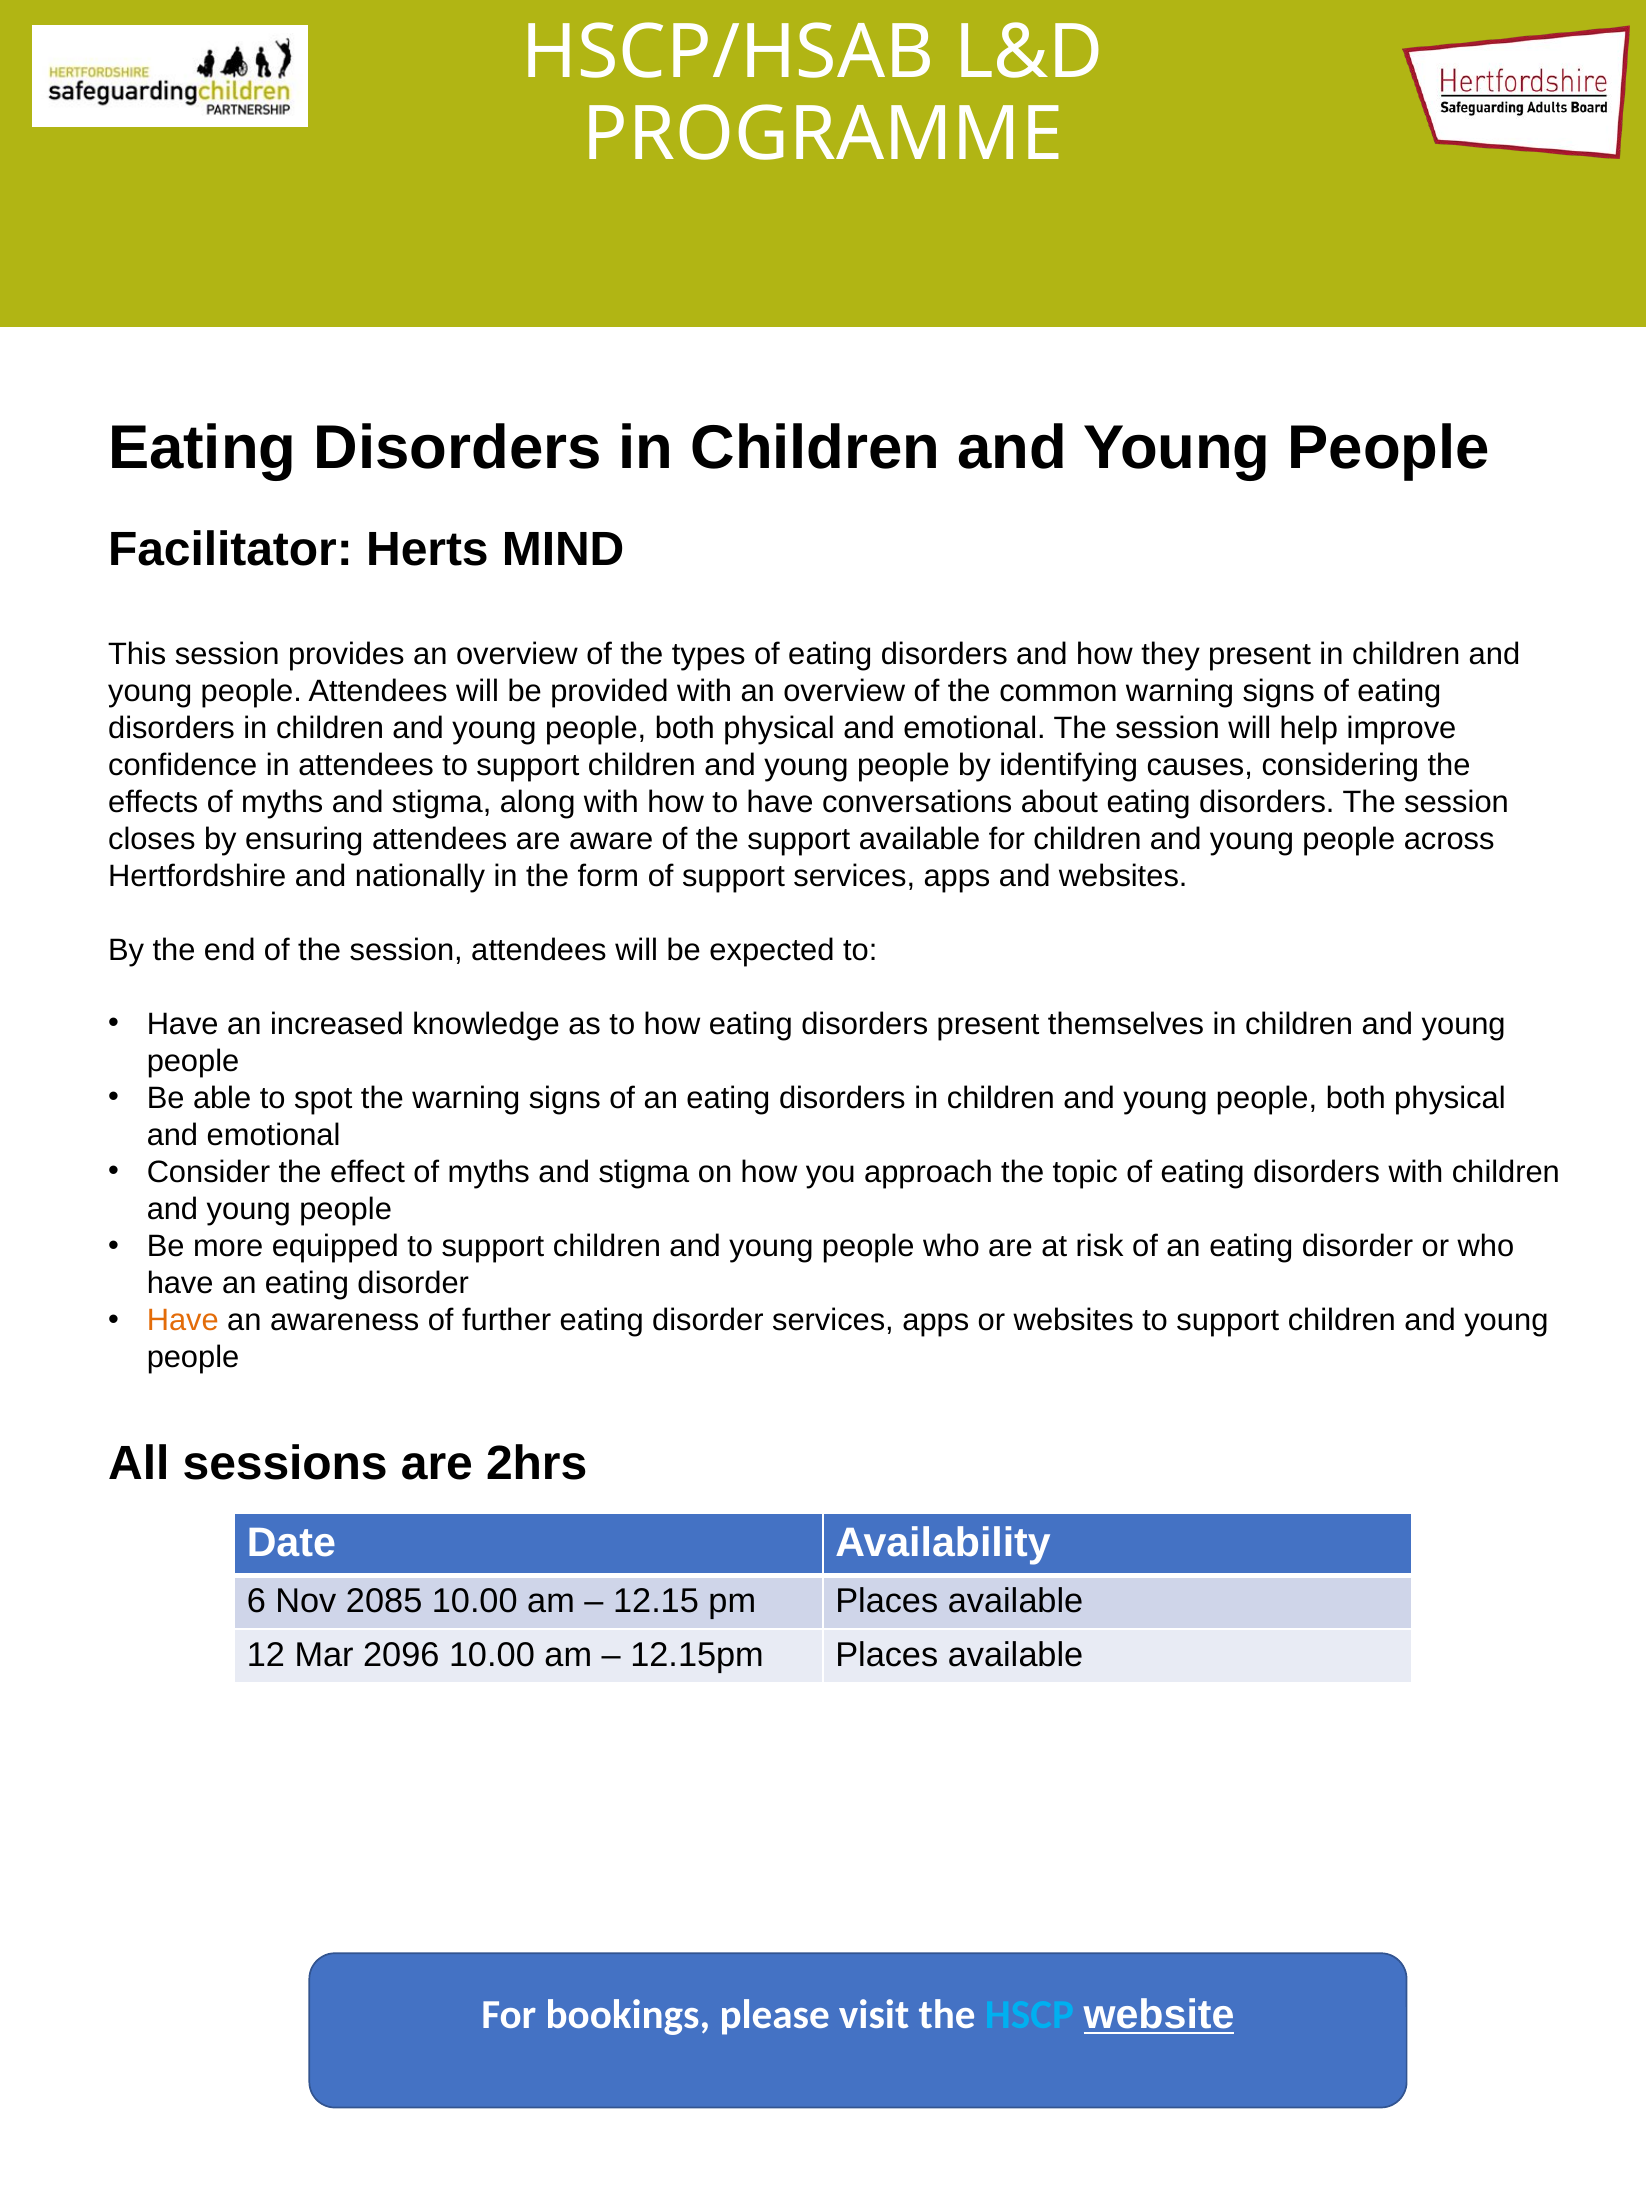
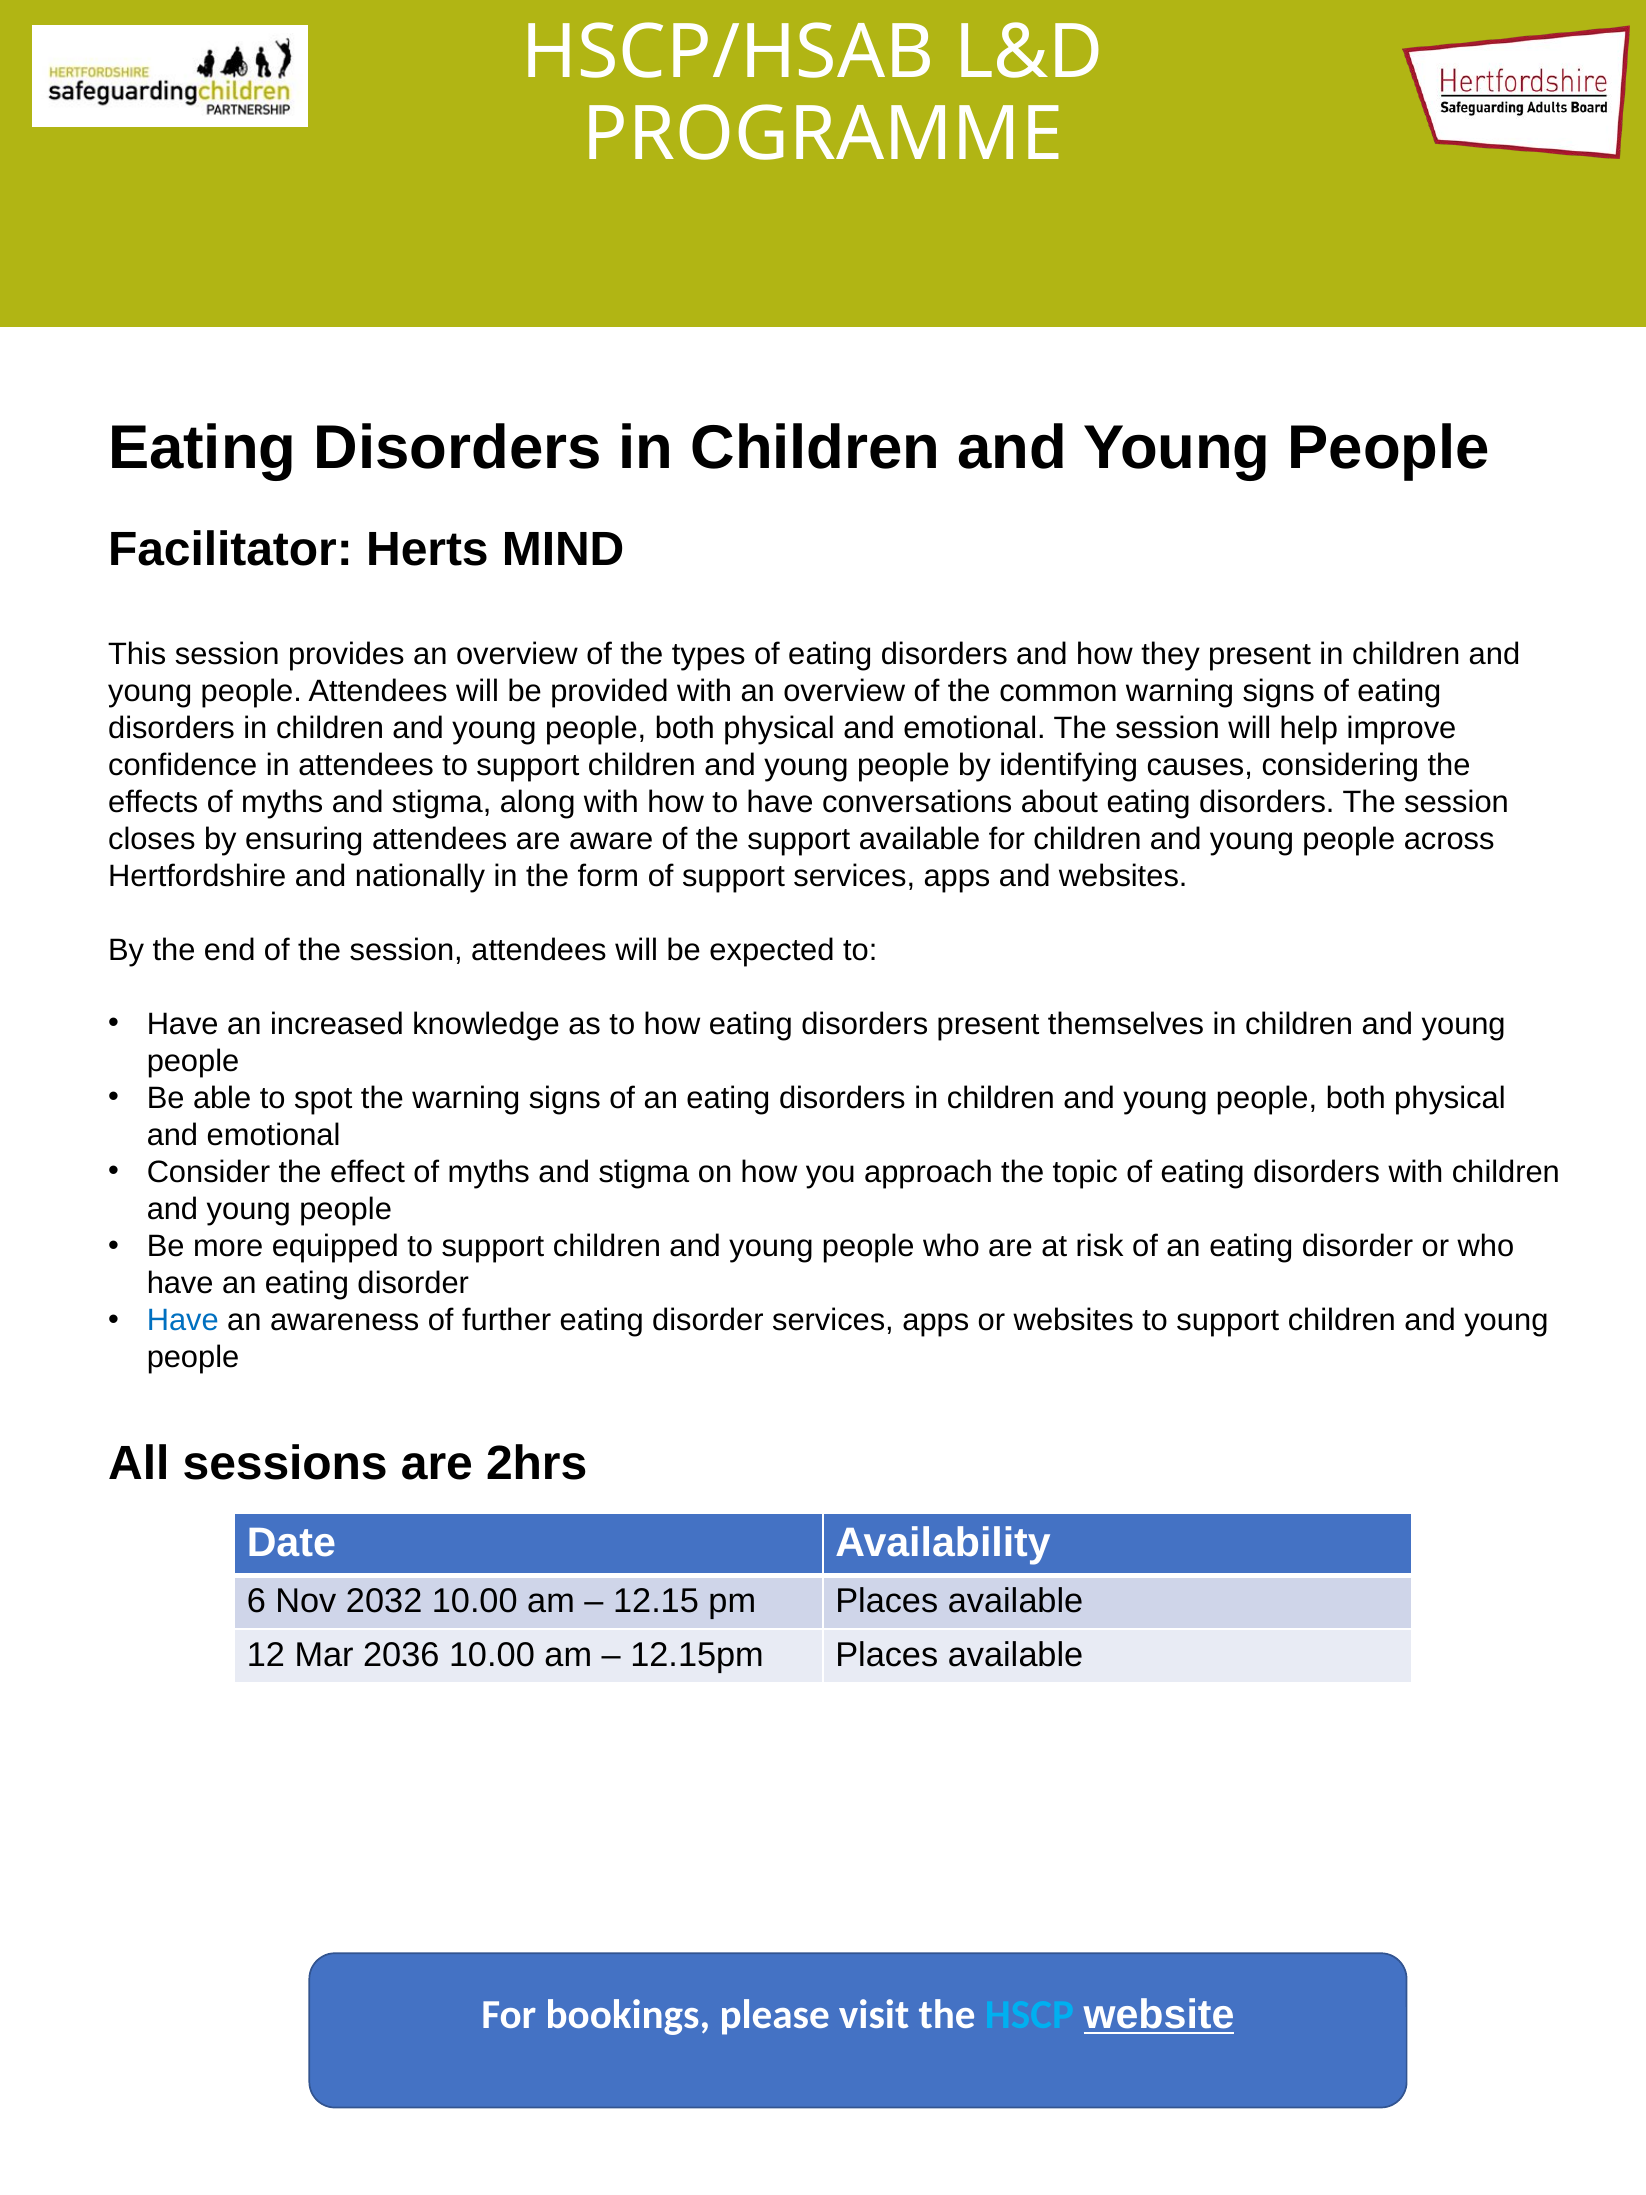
Have colour: orange -> blue (183, 1320)
2085: 2085 -> 2032 (384, 1601)
2096: 2096 -> 2036 (401, 1654)
